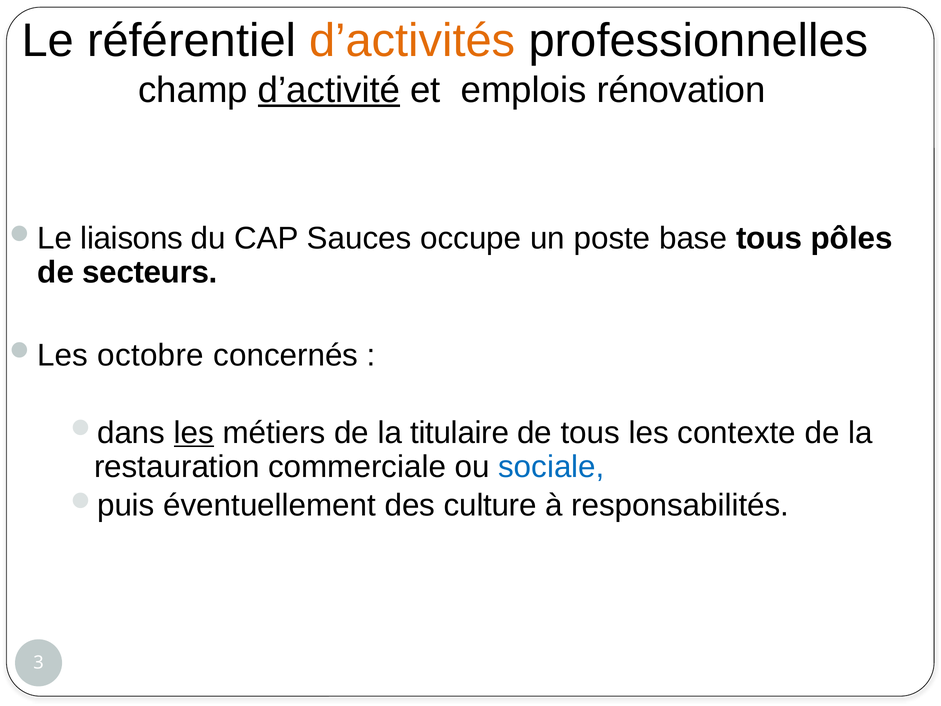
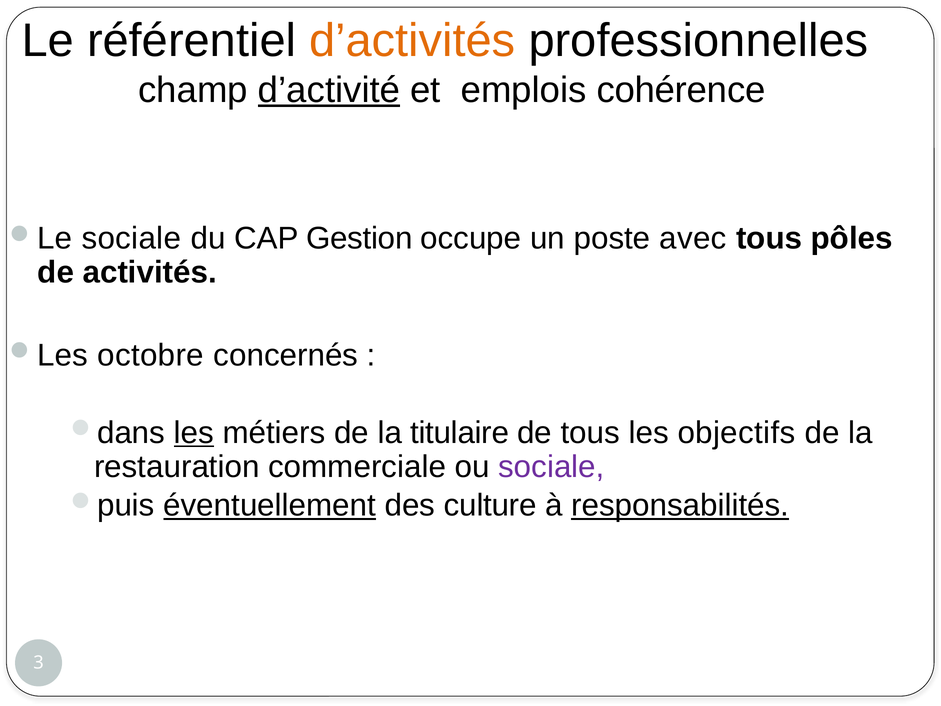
rénovation: rénovation -> cohérence (681, 90)
liaisons: liaisons -> sociale (131, 239)
Sauces: Sauces -> Gestion (359, 239)
base: base -> avec (693, 239)
secteurs: secteurs -> activités (150, 272)
contexte: contexte -> objectifs (736, 433)
sociale colour: blue -> purple (551, 467)
éventuellement underline: none -> present (270, 505)
responsabilités underline: none -> present (680, 505)
